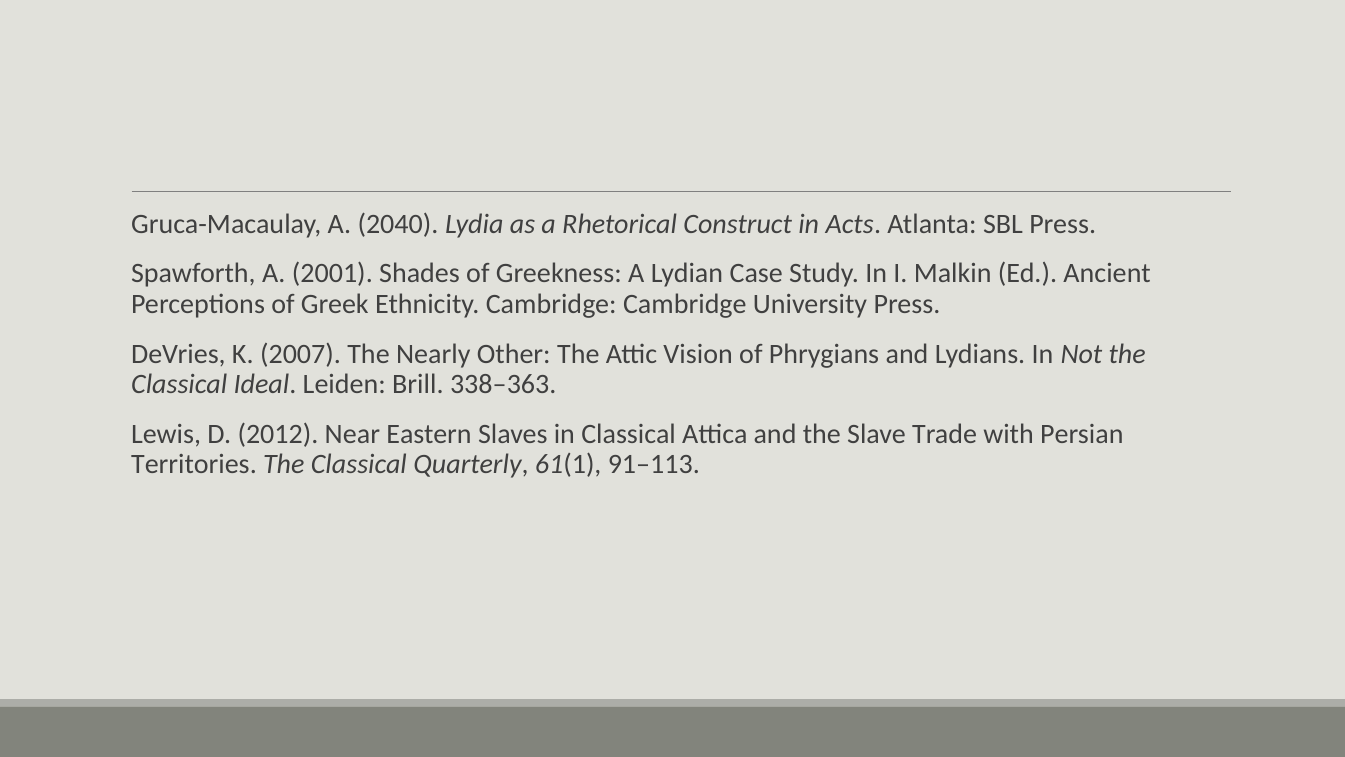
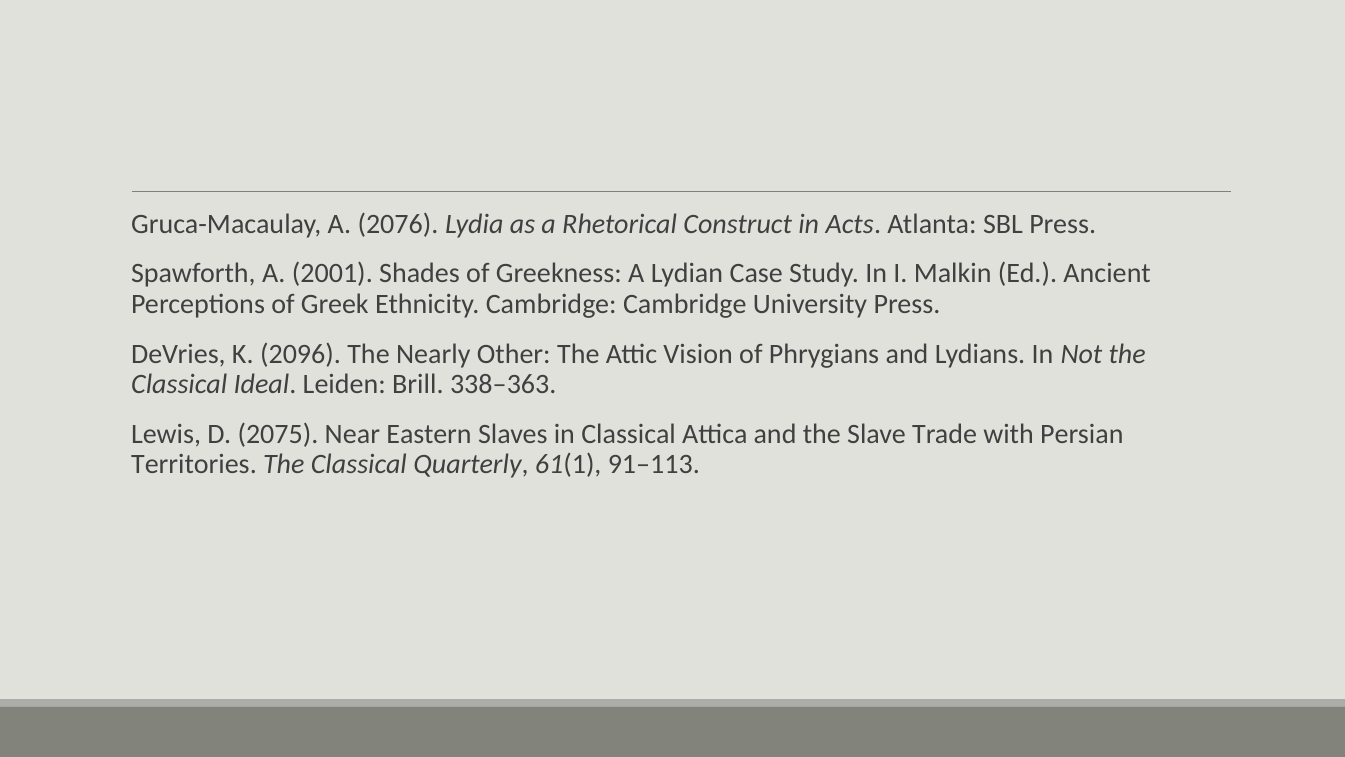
2040: 2040 -> 2076 (398, 224)
2007: 2007 -> 2096 (301, 354)
2012: 2012 -> 2075 (278, 434)
